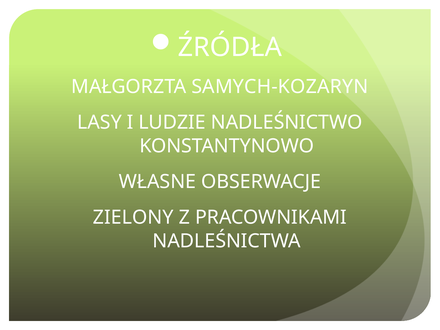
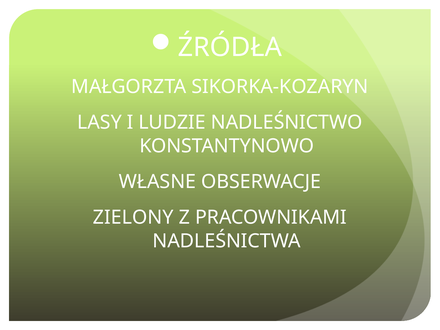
SAMYCH-KOZARYN: SAMYCH-KOZARYN -> SIKORKA-KOZARYN (280, 87)
